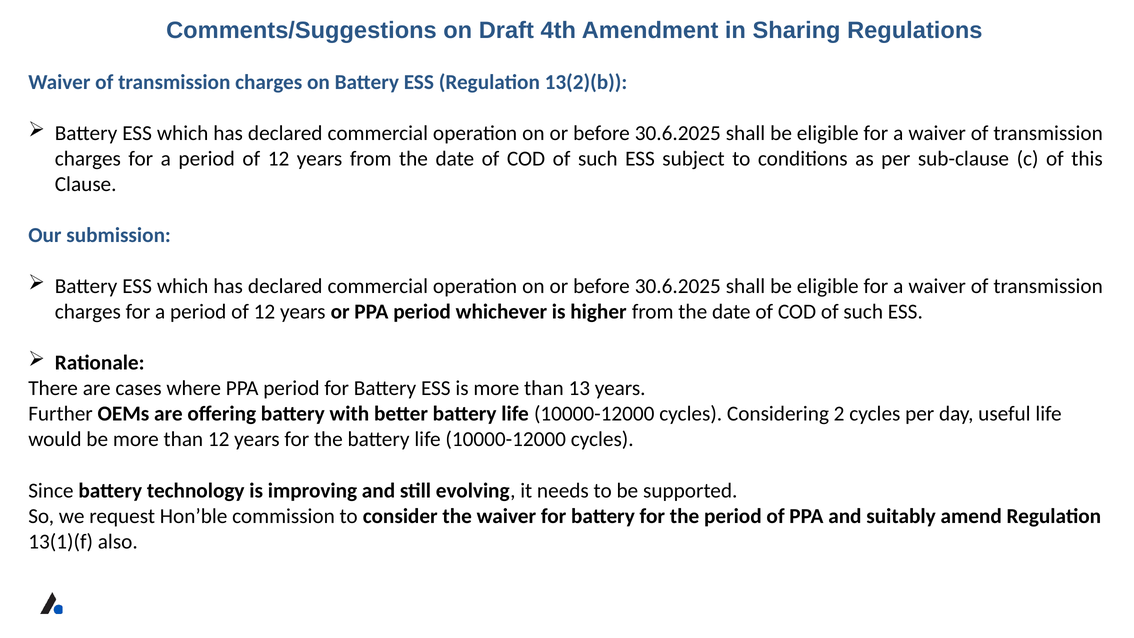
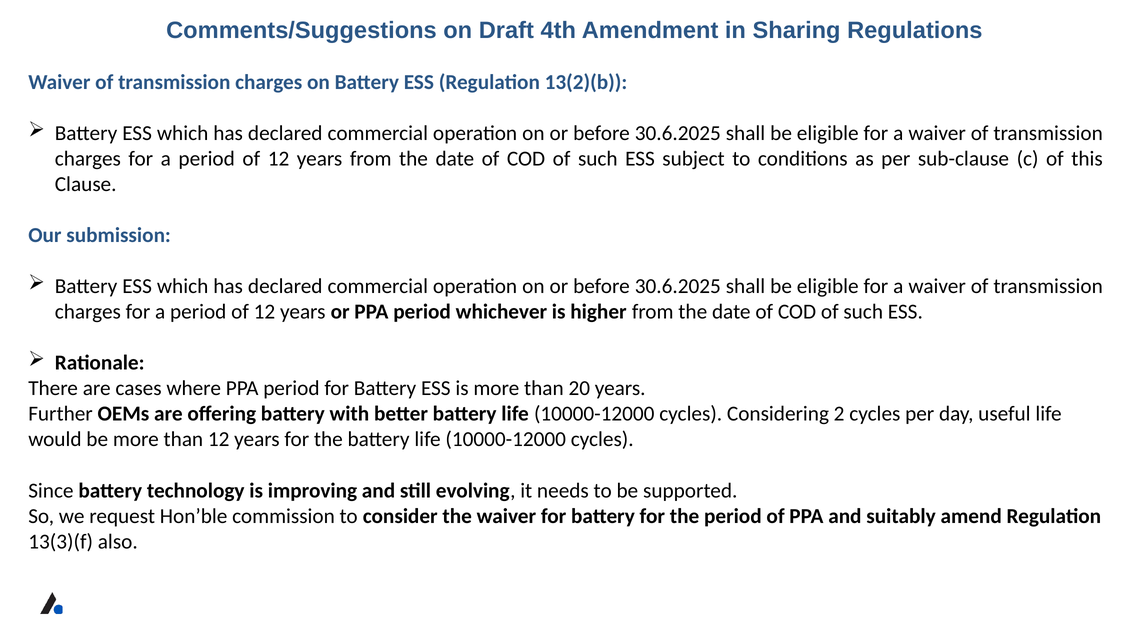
13: 13 -> 20 (579, 388)
13(1)(f: 13(1)(f -> 13(3)(f (61, 541)
